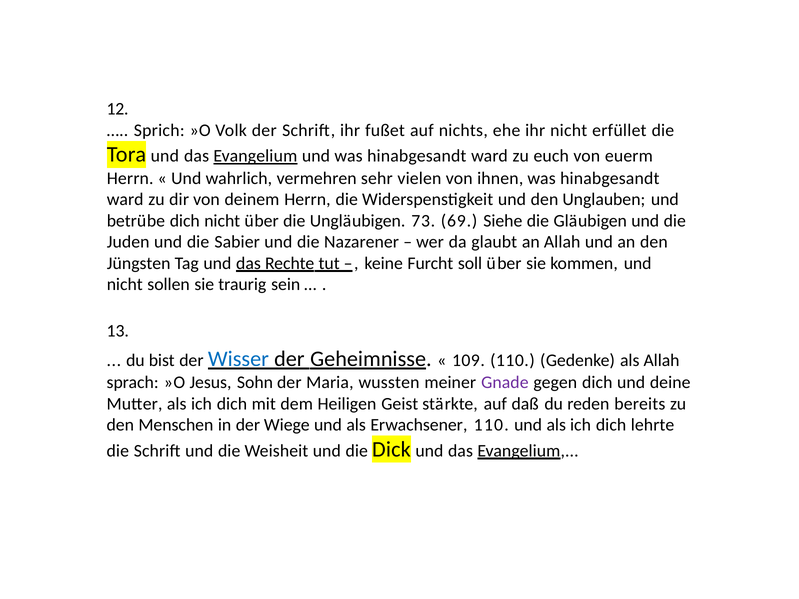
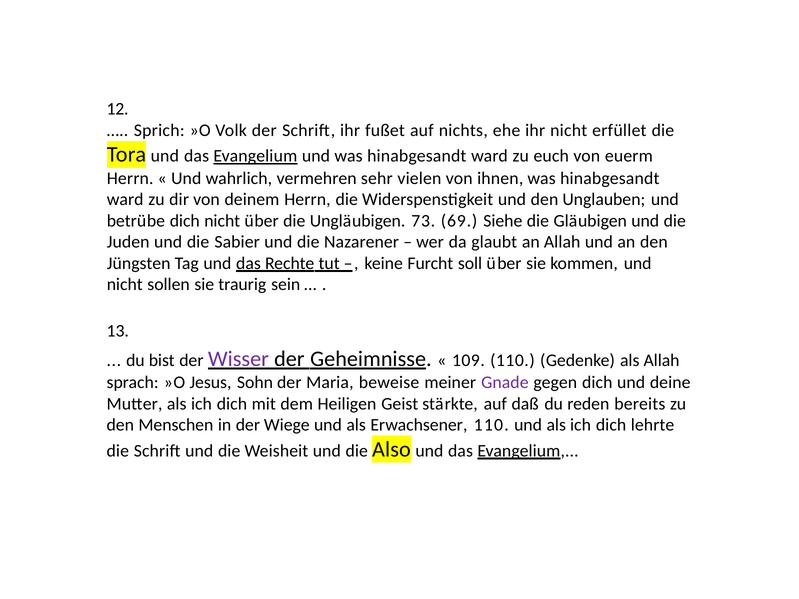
Wisser colour: blue -> purple (238, 359)
wussten: wussten -> beweise (389, 383)
Dick: Dick -> Also (391, 449)
